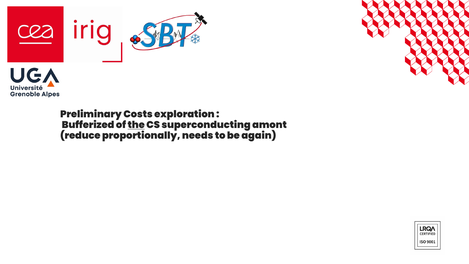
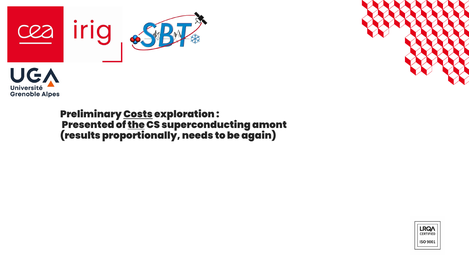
Costs underline: none -> present (138, 114)
Bufferized: Bufferized -> Presented (88, 125)
reduce: reduce -> results (80, 135)
